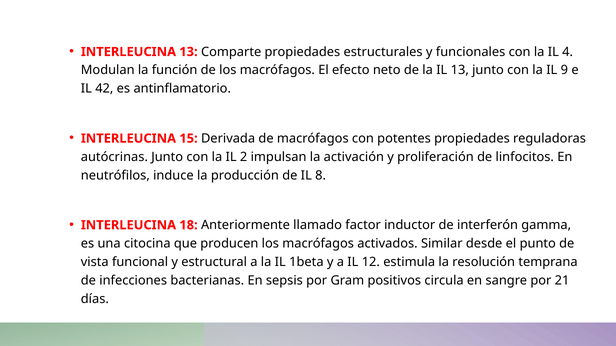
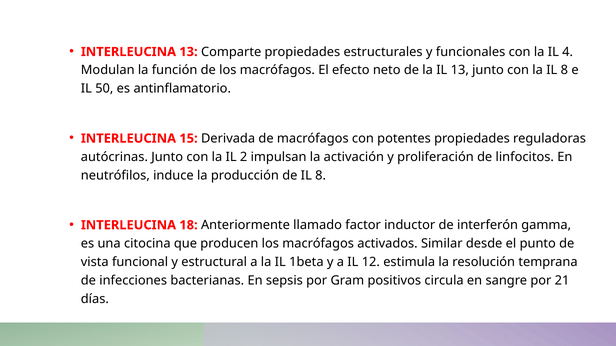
la IL 9: 9 -> 8 (564, 70)
42: 42 -> 50 (104, 89)
